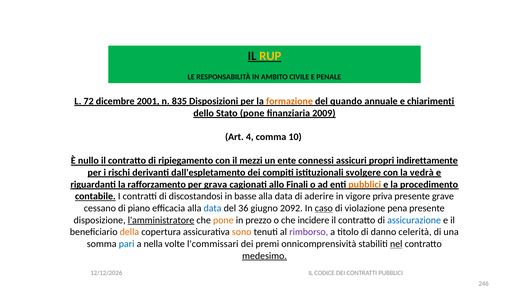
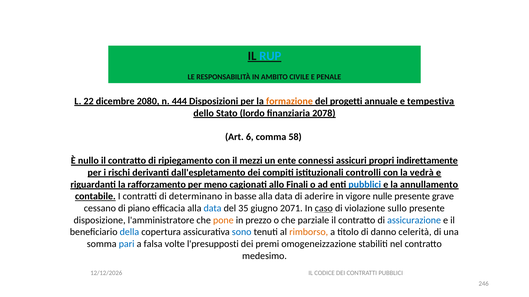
RUP colour: yellow -> light blue (270, 56)
72: 72 -> 22 (89, 102)
2001: 2001 -> 2080 (148, 102)
835: 835 -> 444 (179, 102)
quando: quando -> progetti (346, 102)
chiarimenti: chiarimenti -> tempestiva (431, 102)
Stato pone: pone -> lordo (252, 113)
2009: 2009 -> 2078 (324, 113)
4: 4 -> 6 (250, 137)
10: 10 -> 58 (295, 137)
svolgere: svolgere -> controlli (363, 173)
grava: grava -> meno (216, 185)
pubblici colour: orange -> blue (365, 185)
procedimento: procedimento -> annullamento (429, 185)
discostandosi: discostandosi -> determinano (196, 197)
priva: priva -> nulle (382, 197)
36: 36 -> 35 (243, 209)
2092: 2092 -> 2071 (291, 209)
pena: pena -> sullo (397, 209)
l'amministratore underline: present -> none (161, 221)
incidere: incidere -> parziale (313, 221)
della colour: orange -> blue (129, 232)
sono colour: orange -> blue (242, 232)
rimborso colour: purple -> orange (309, 232)
nella: nella -> falsa (153, 244)
l'commissari: l'commissari -> l'presupposti (213, 244)
onnicomprensività: onnicomprensività -> omogeneizzazione (319, 244)
nel underline: present -> none (396, 244)
medesimo underline: present -> none (264, 256)
